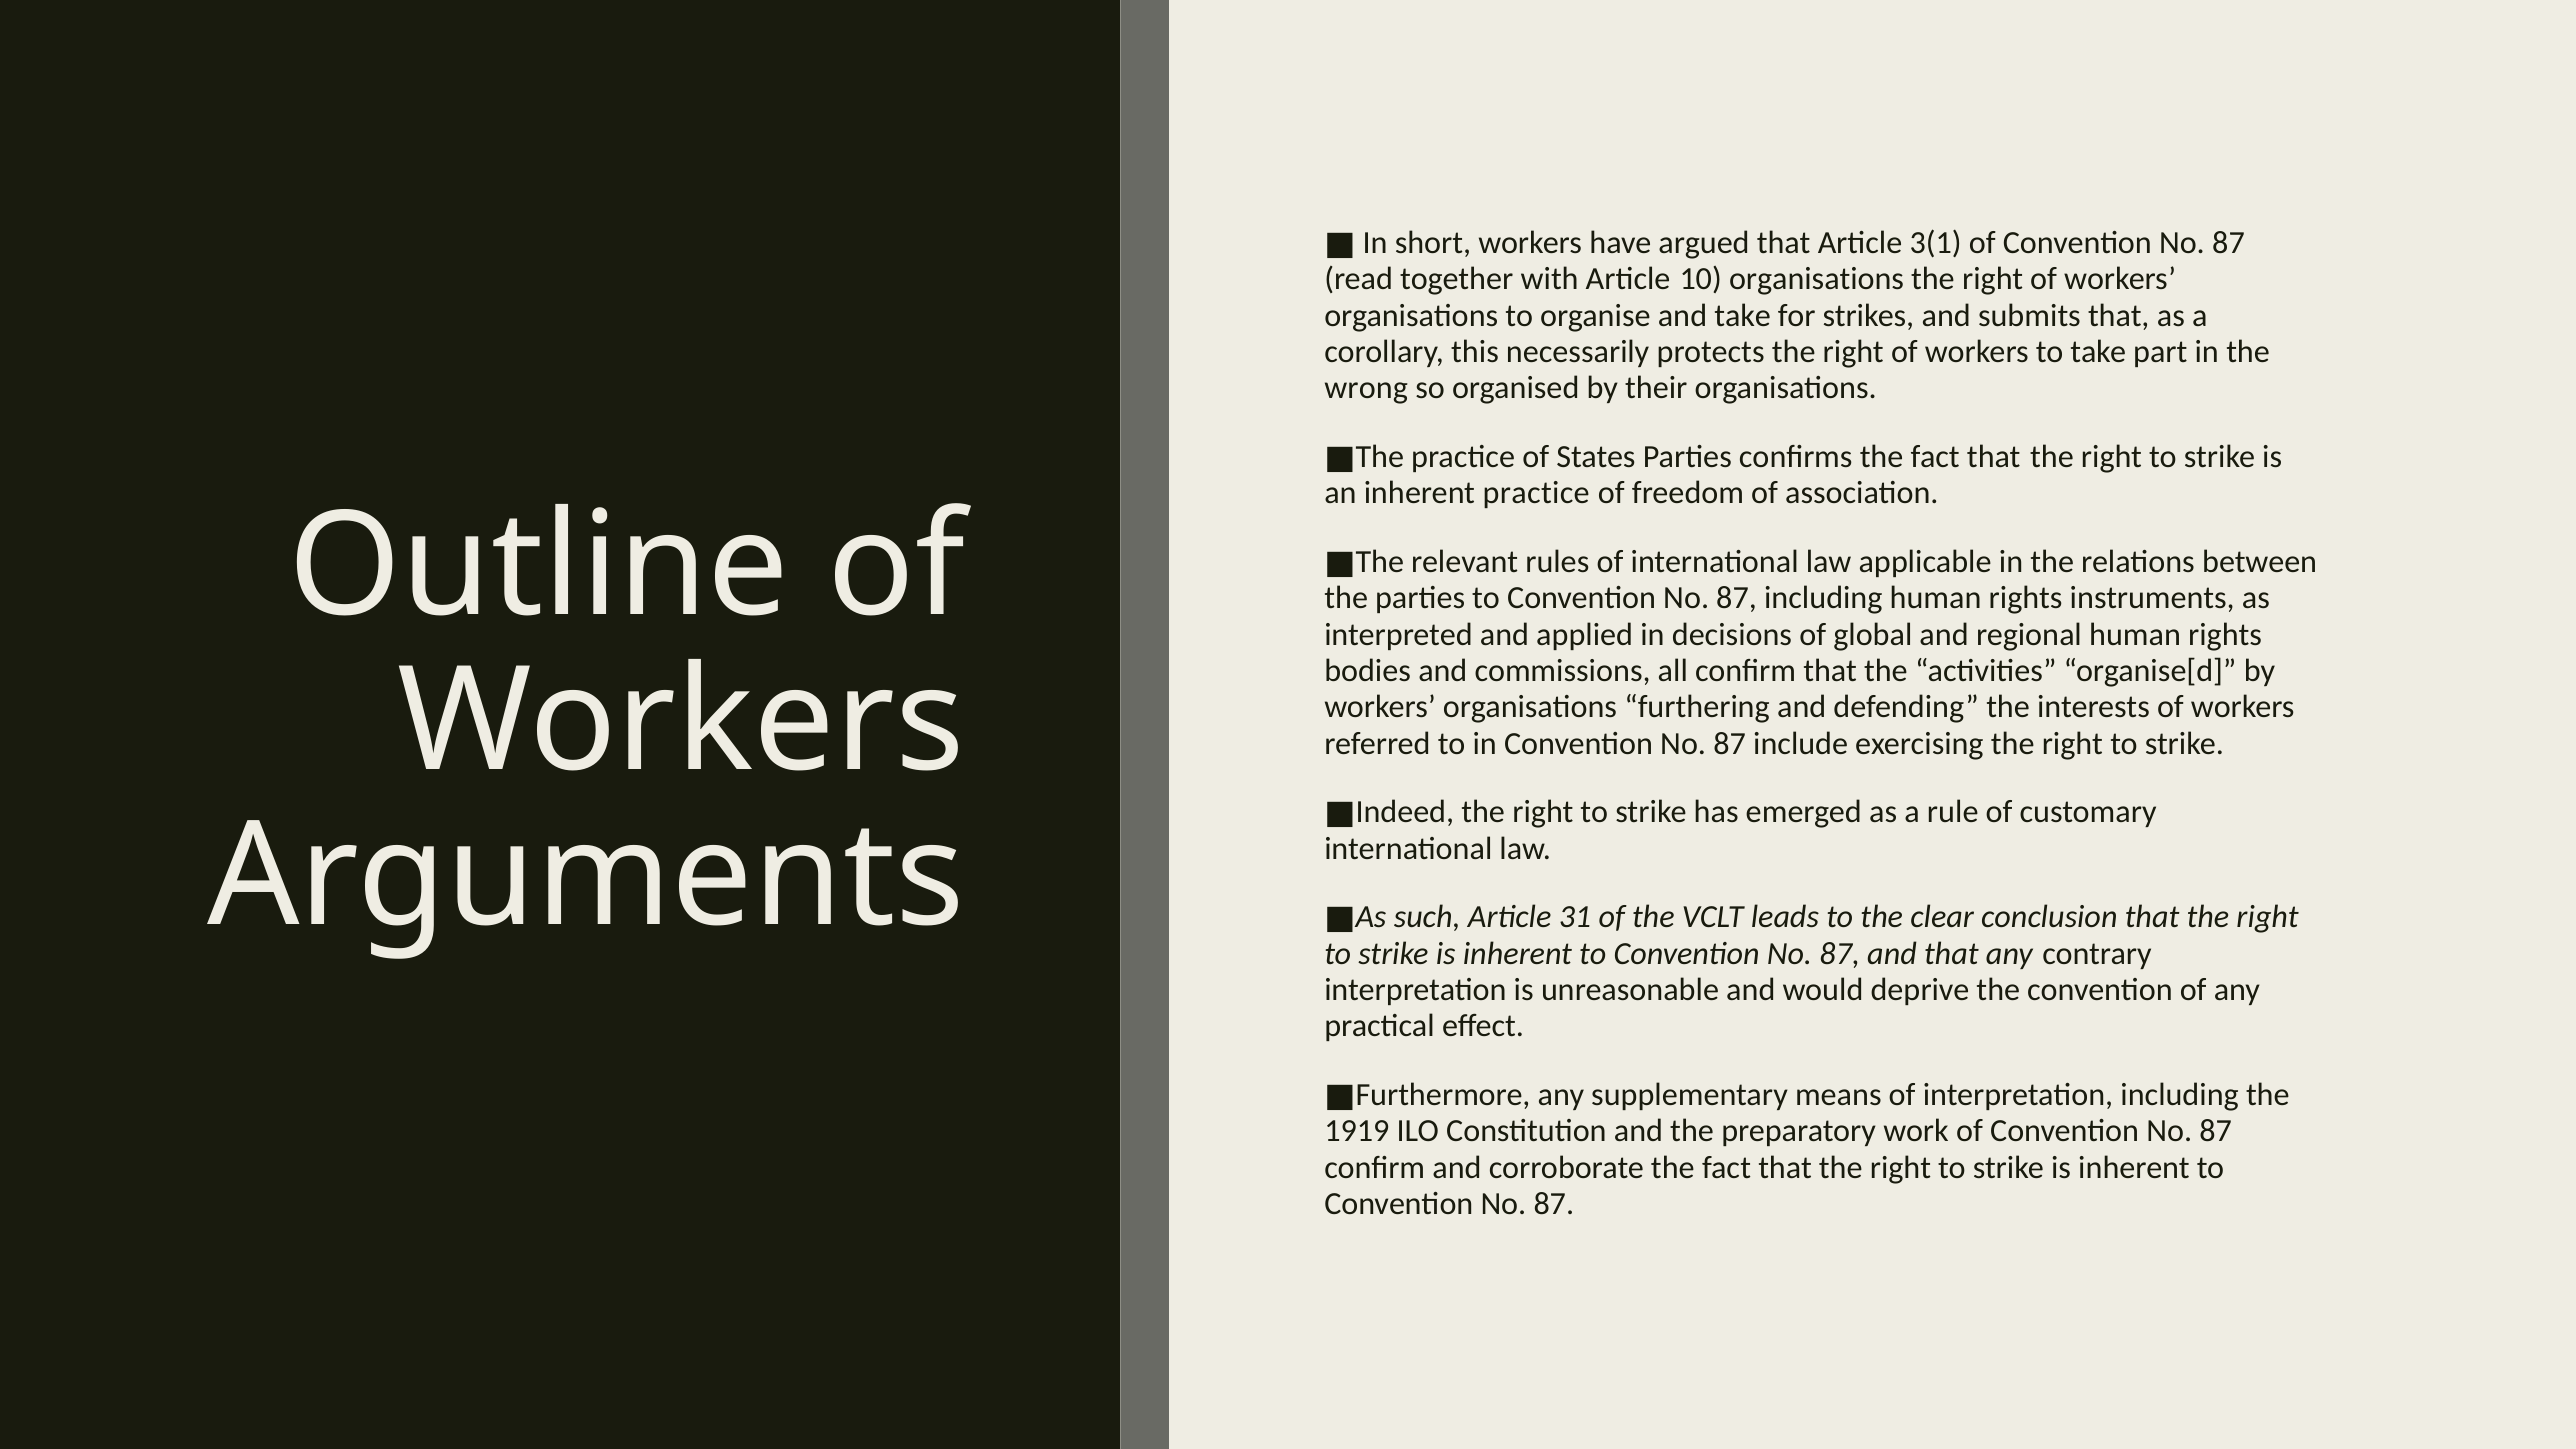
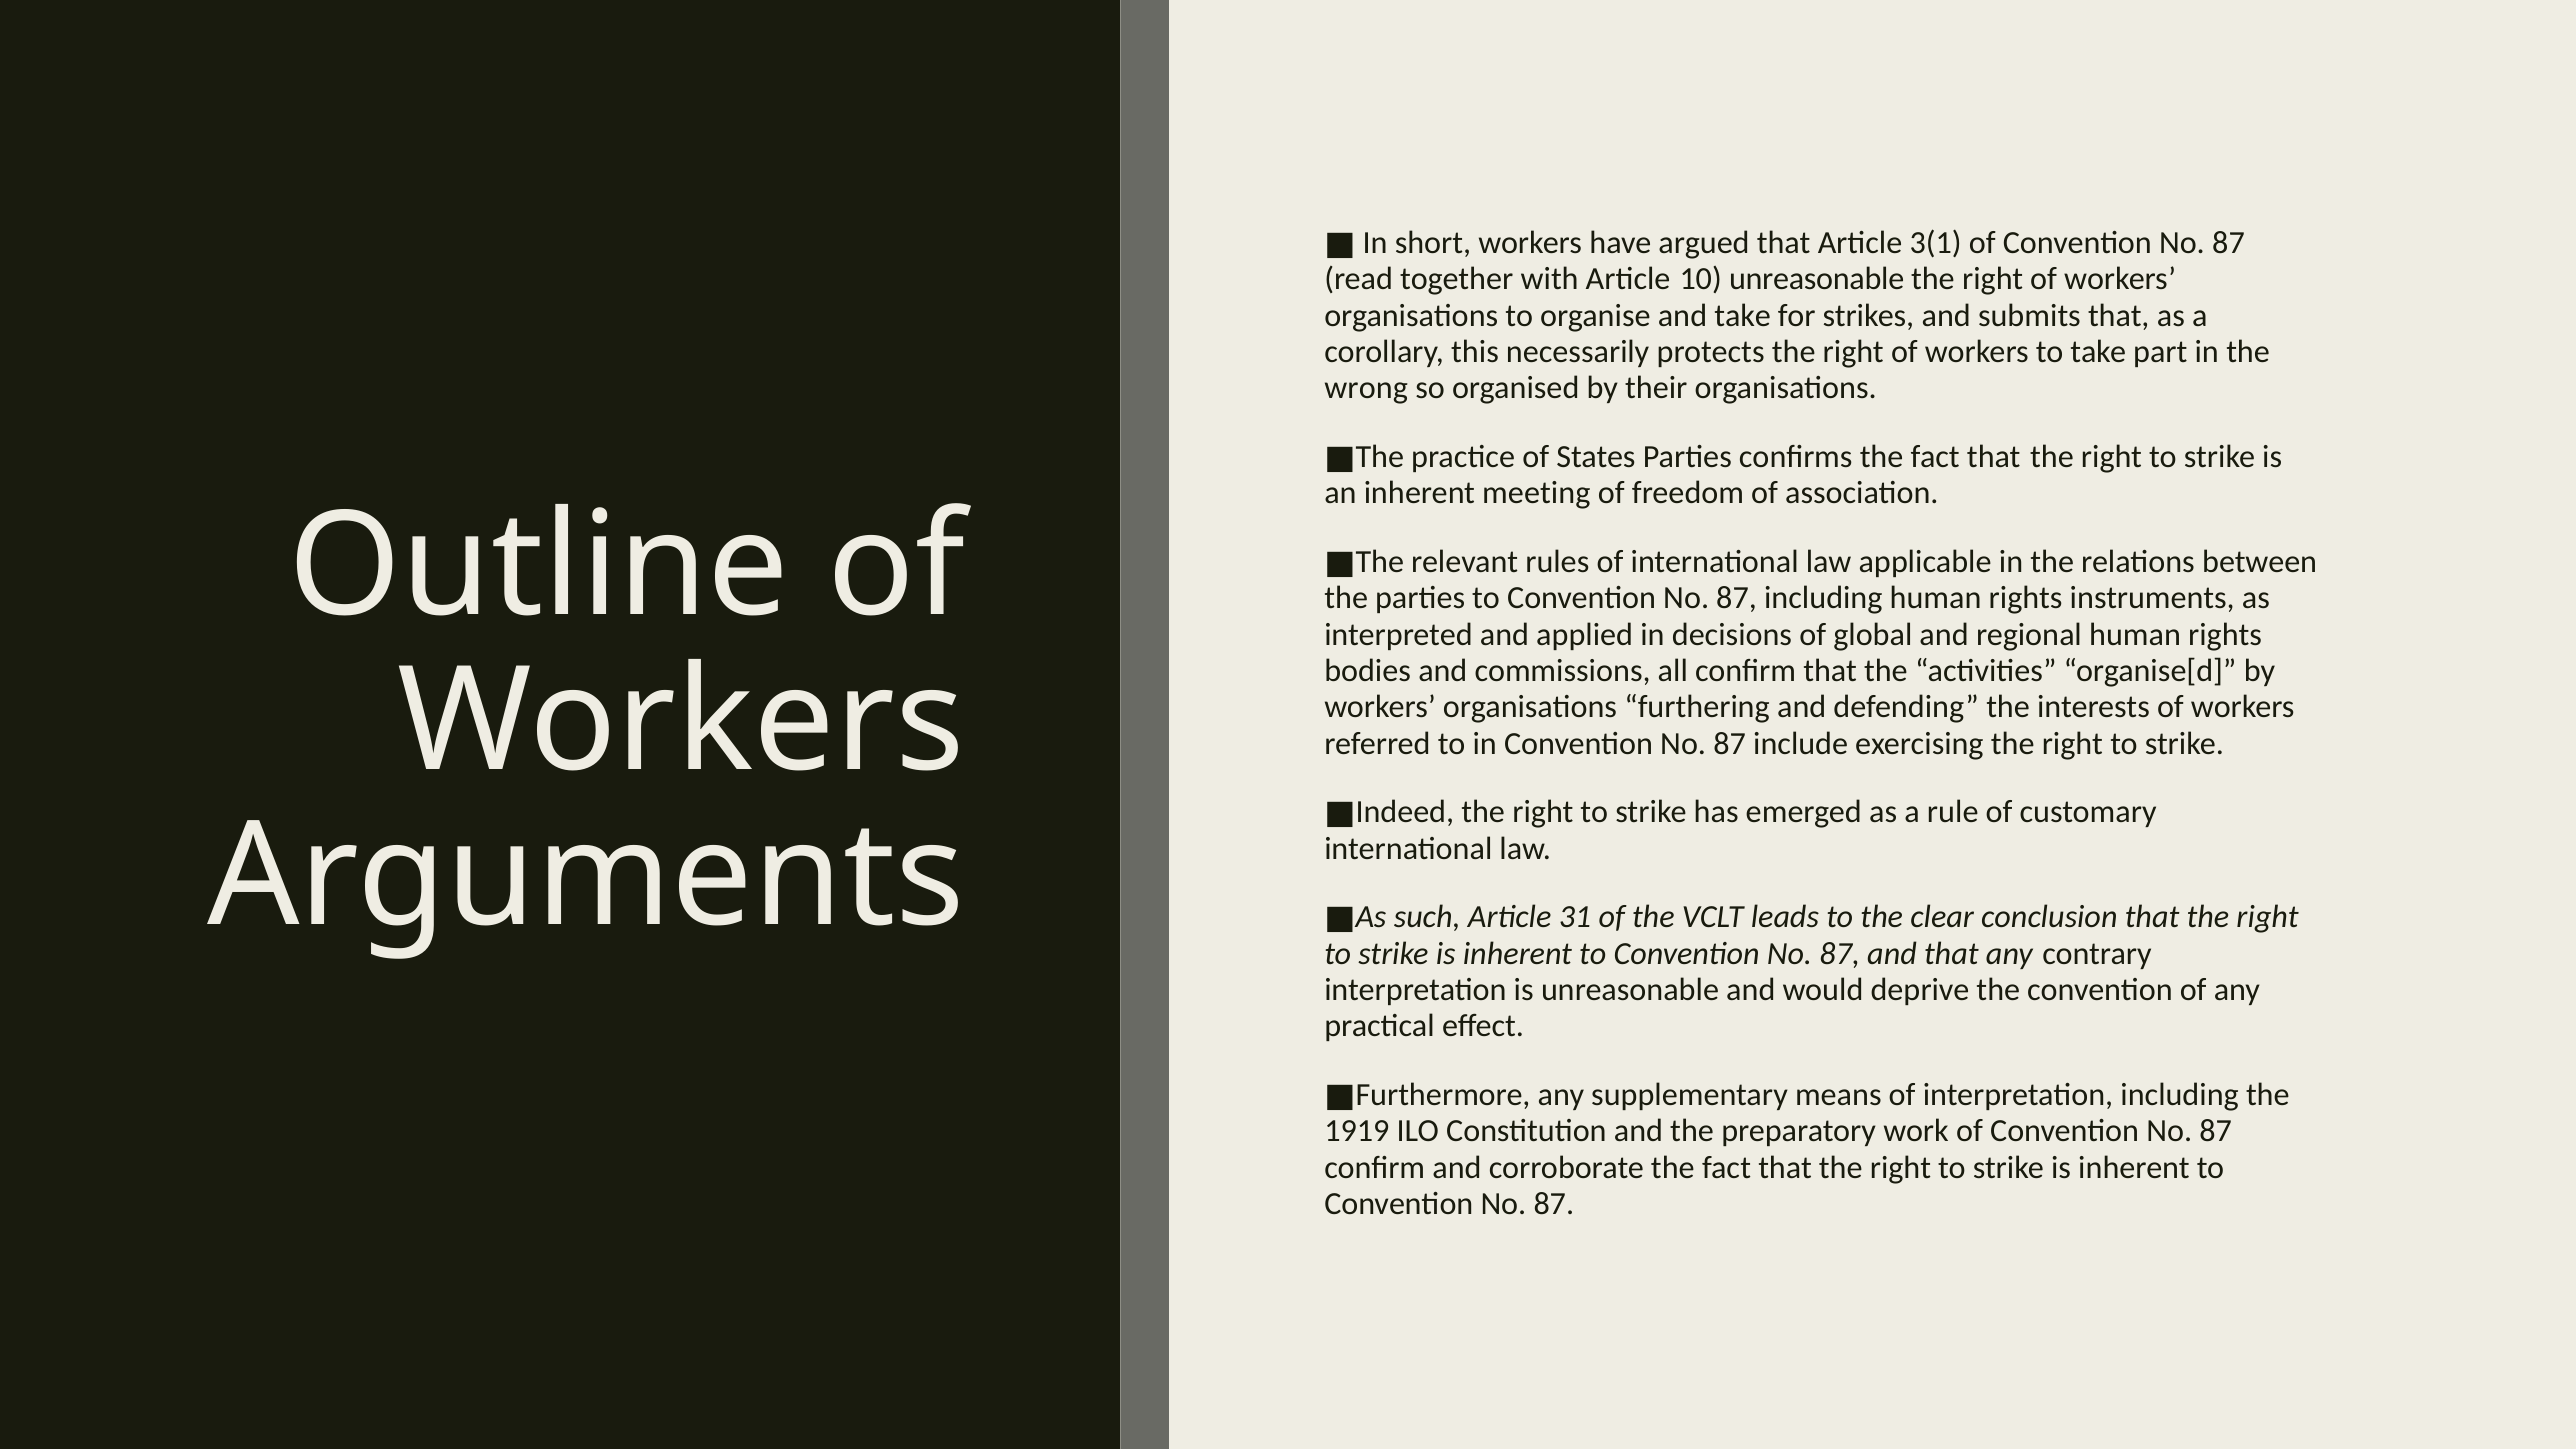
10 organisations: organisations -> unreasonable (1817, 279)
inherent practice: practice -> meeting (1536, 493)
